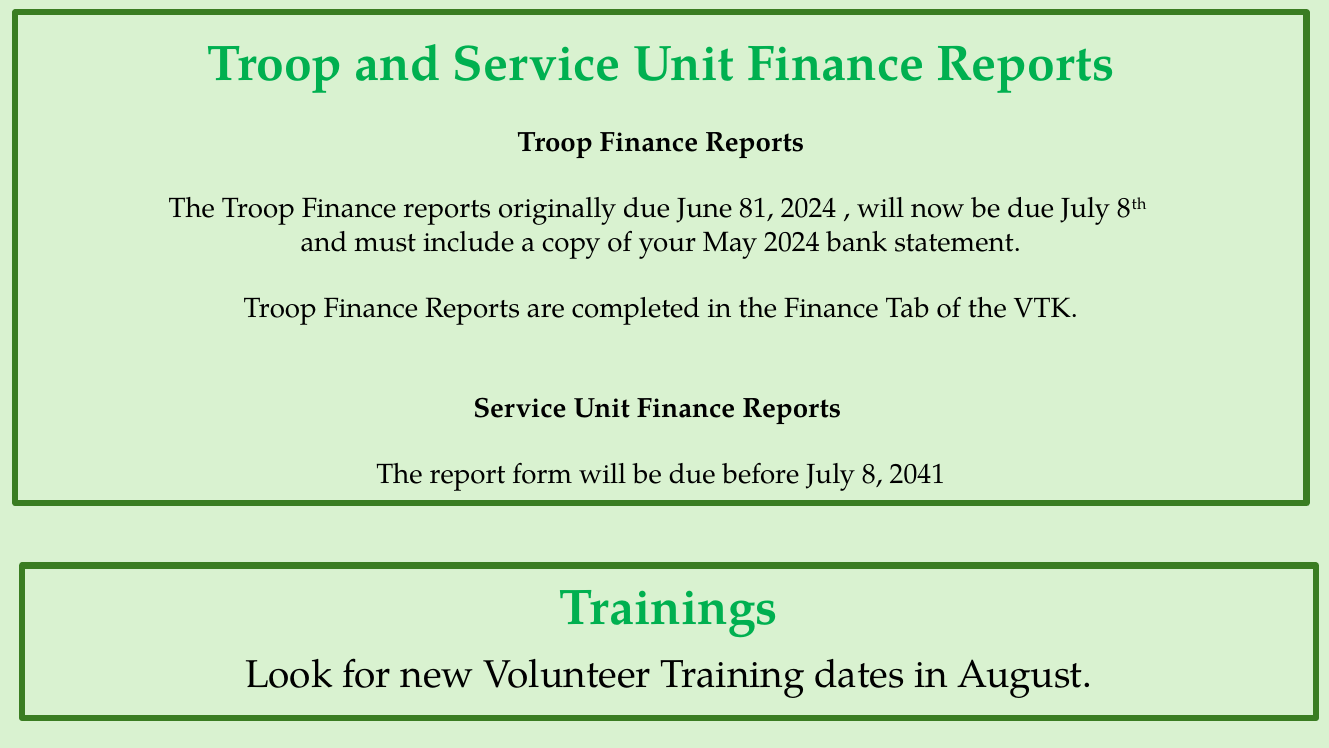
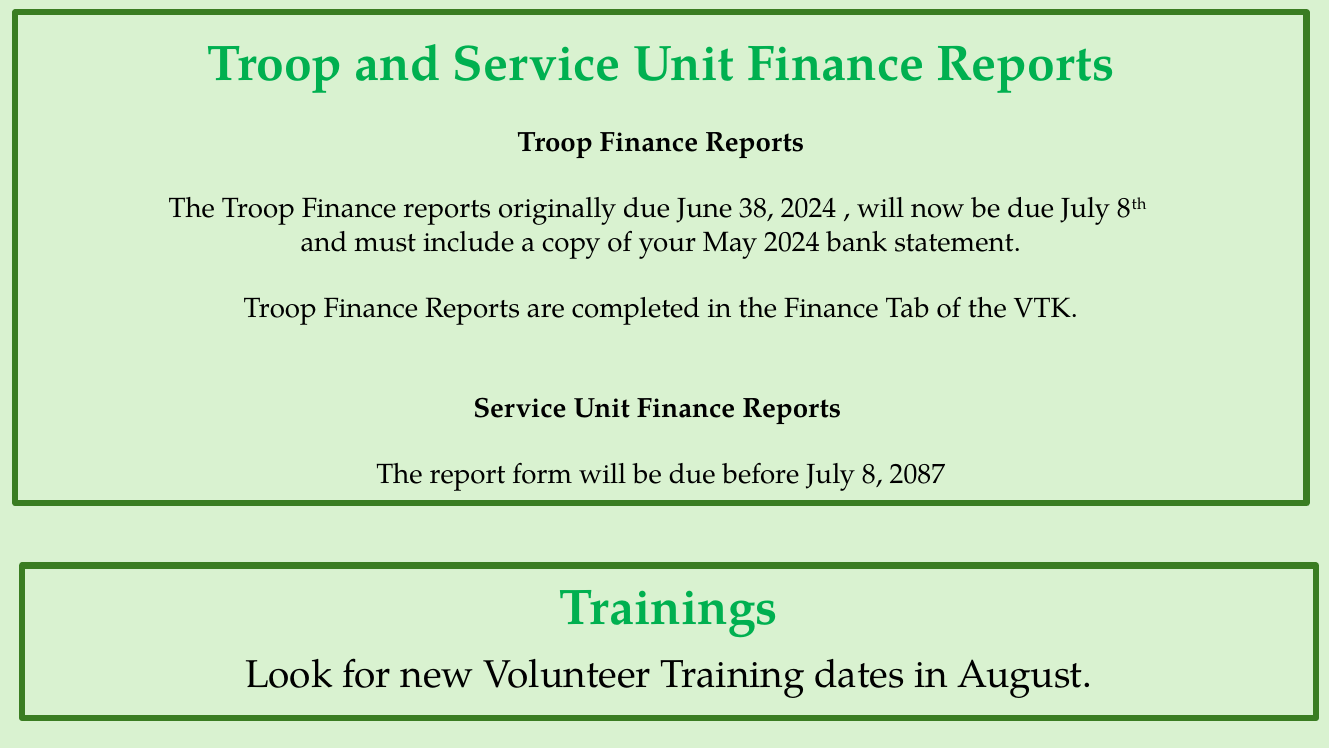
81: 81 -> 38 (757, 208)
2041: 2041 -> 2087 (917, 474)
